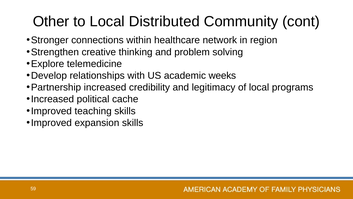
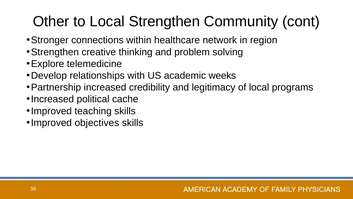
Local Distributed: Distributed -> Strengthen (164, 22)
expansion: expansion -> objectives (97, 123)
